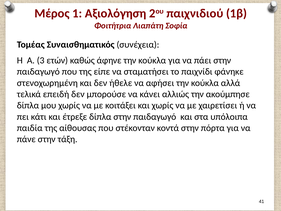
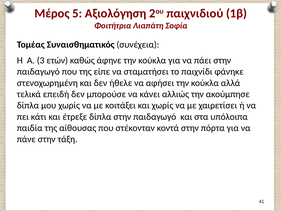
1: 1 -> 5 (77, 13)
